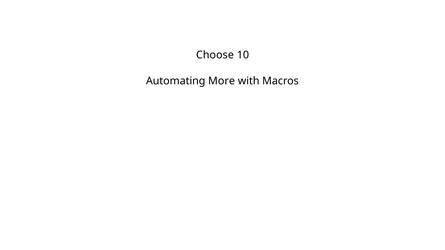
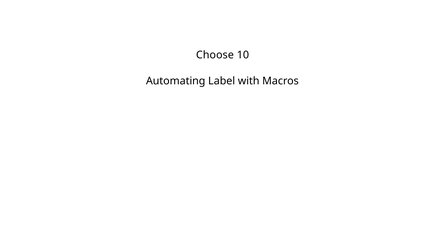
More: More -> Label (222, 81)
